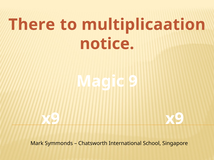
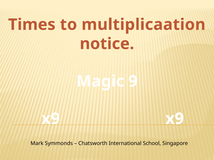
There: There -> Times (32, 25)
